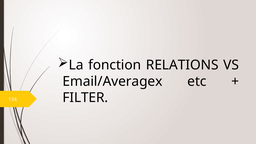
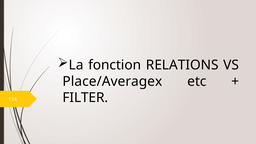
Email/Averagex: Email/Averagex -> Place/Averagex (112, 81)
